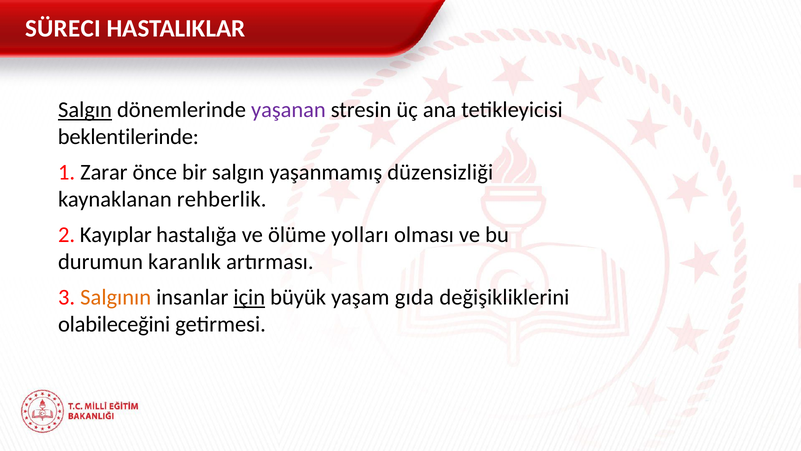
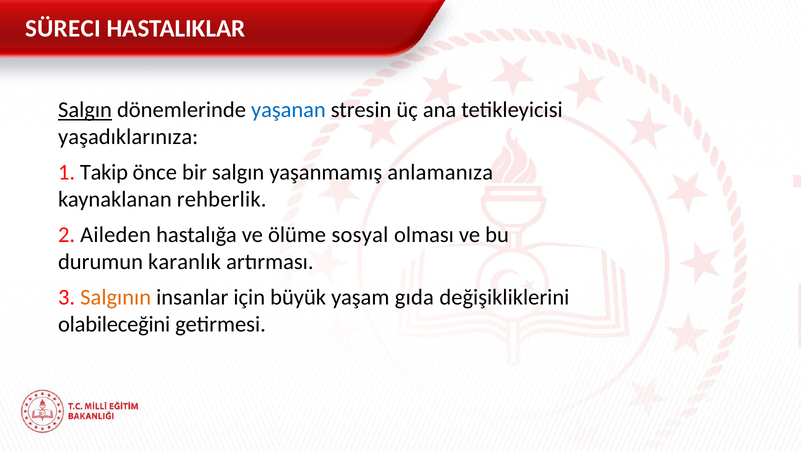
yaşanan colour: purple -> blue (288, 110)
beklentilerinde: beklentilerinde -> yaşadıklarınıza (128, 137)
Zarar: Zarar -> Takip (104, 172)
düzensizliği: düzensizliği -> anlamanıza (440, 172)
Kayıplar: Kayıplar -> Aileden (116, 235)
yolları: yolları -> sosyal (360, 235)
için underline: present -> none (249, 297)
